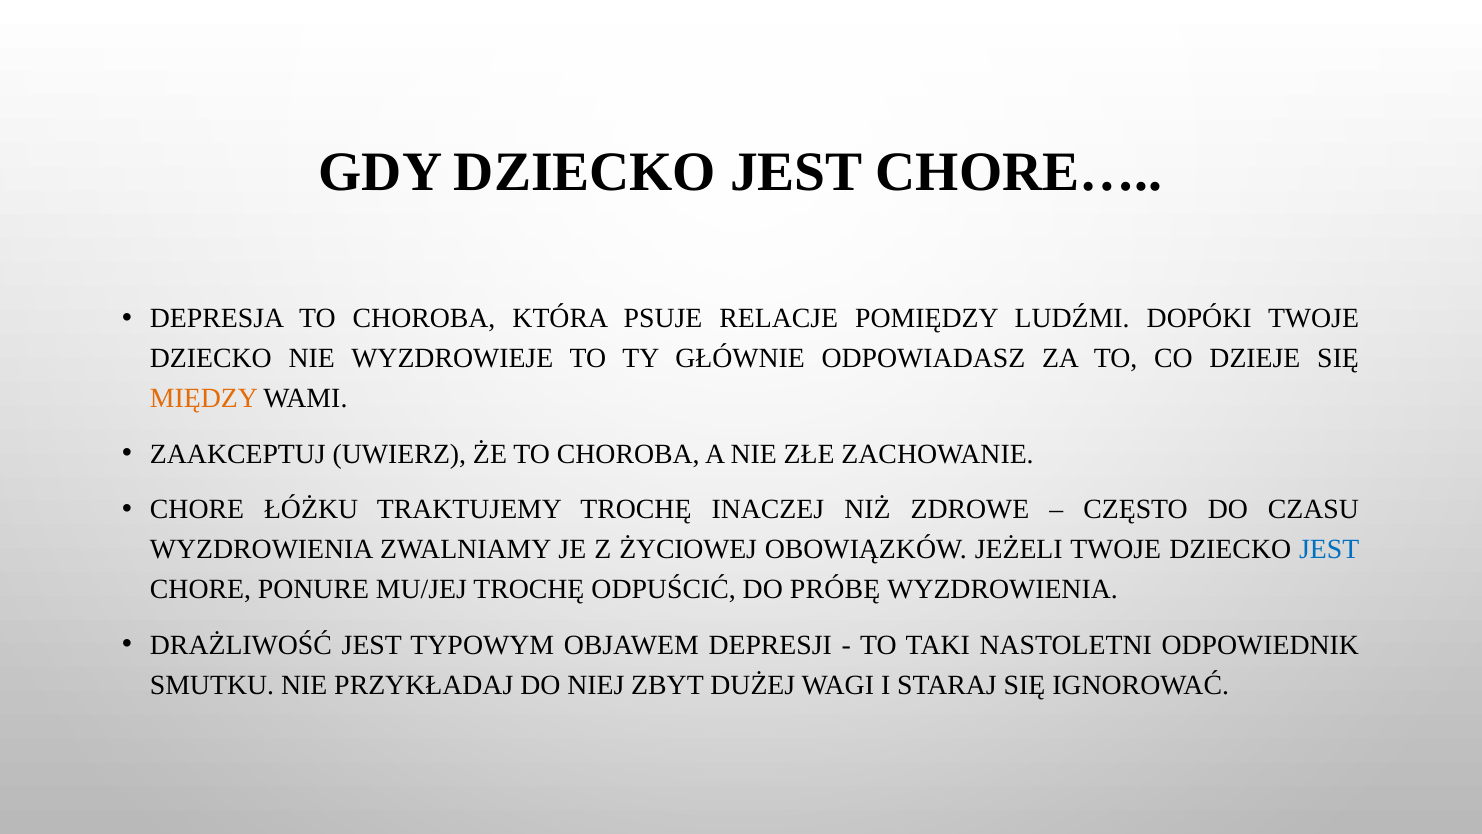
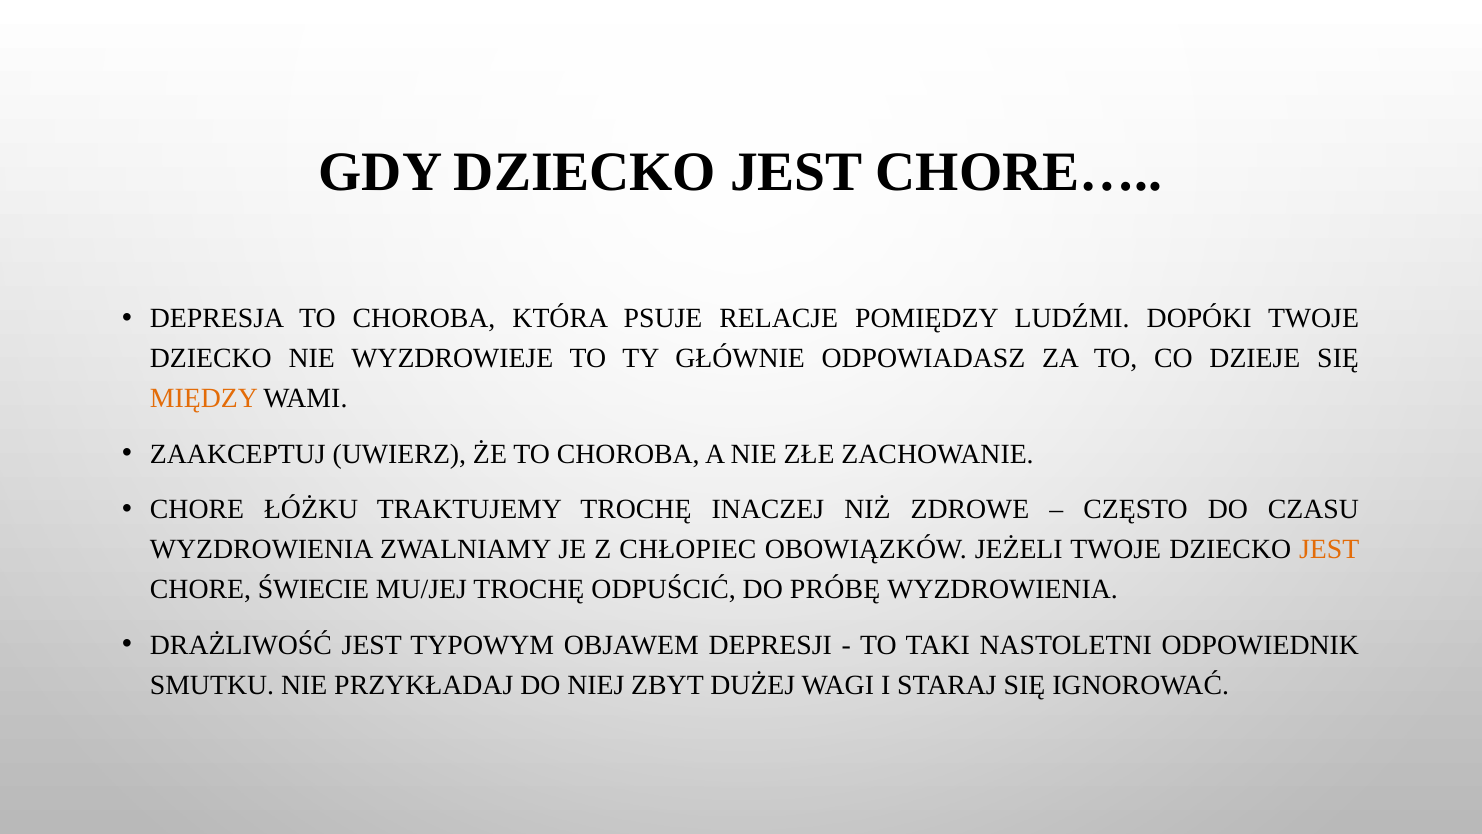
ŻYCIOWEJ: ŻYCIOWEJ -> CHŁOPIEC (688, 549)
JEST colour: blue -> orange (1329, 549)
PONURE: PONURE -> ŚWIECIE (314, 589)
